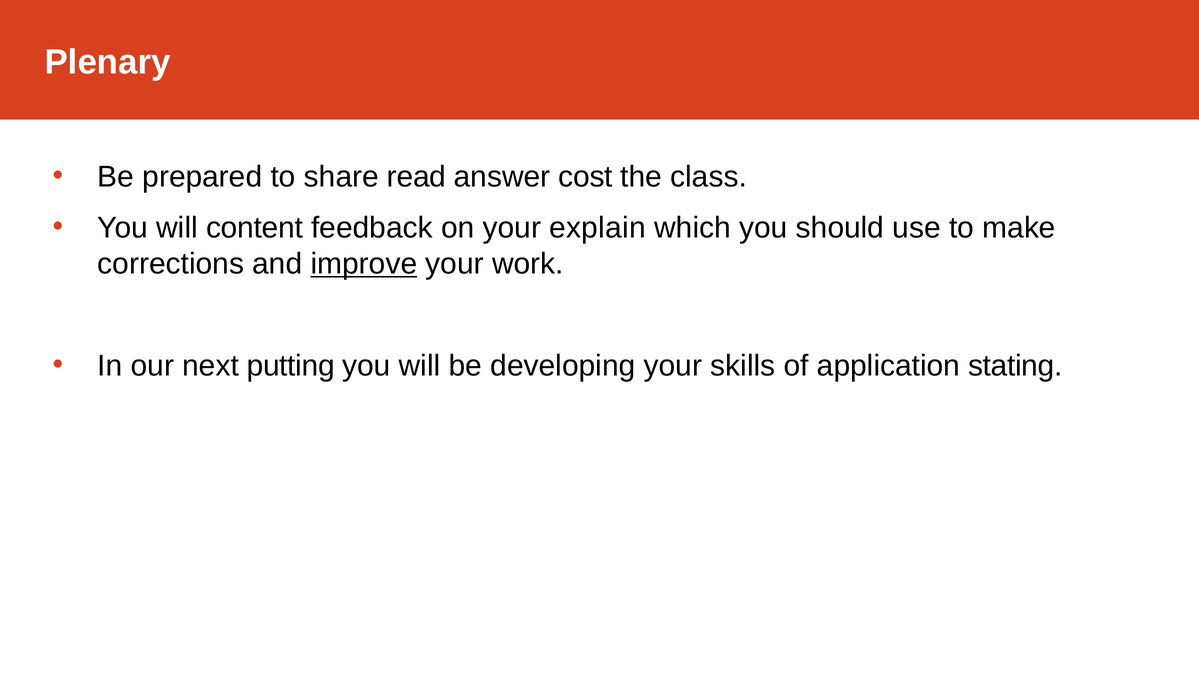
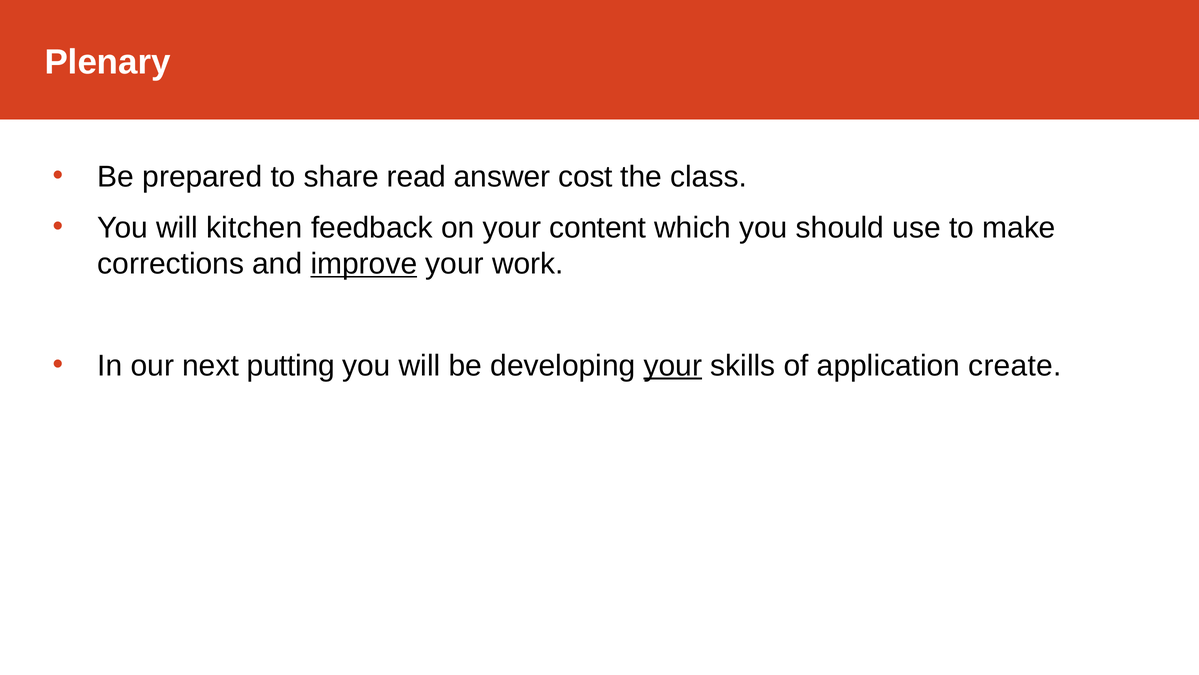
content: content -> kitchen (254, 228)
explain: explain -> content (598, 228)
your underline: none -> present (673, 365)
stating: stating -> create (1015, 365)
